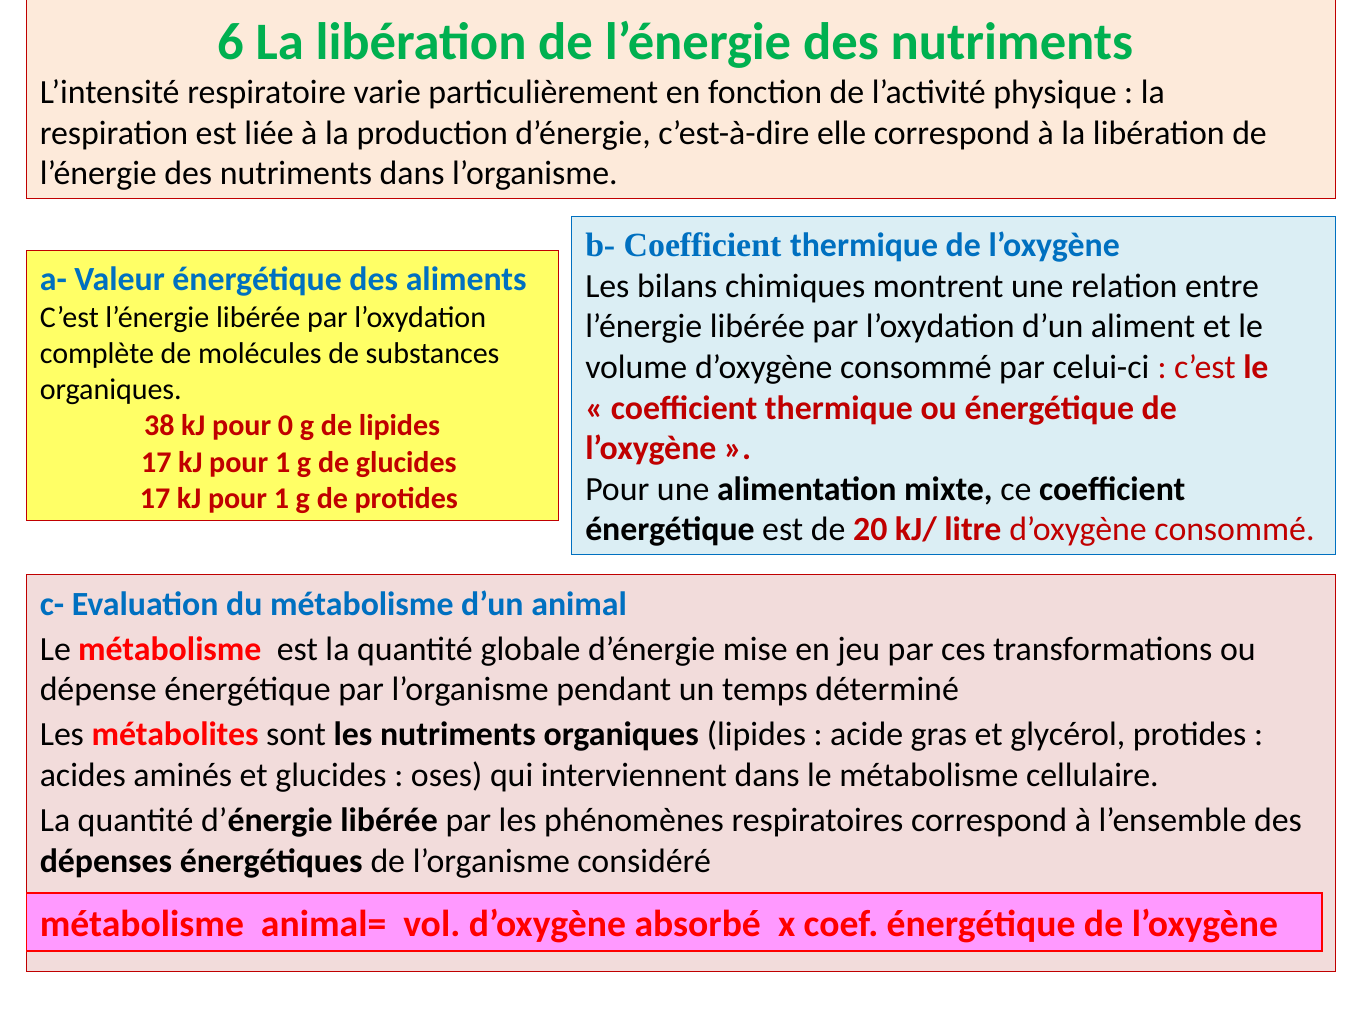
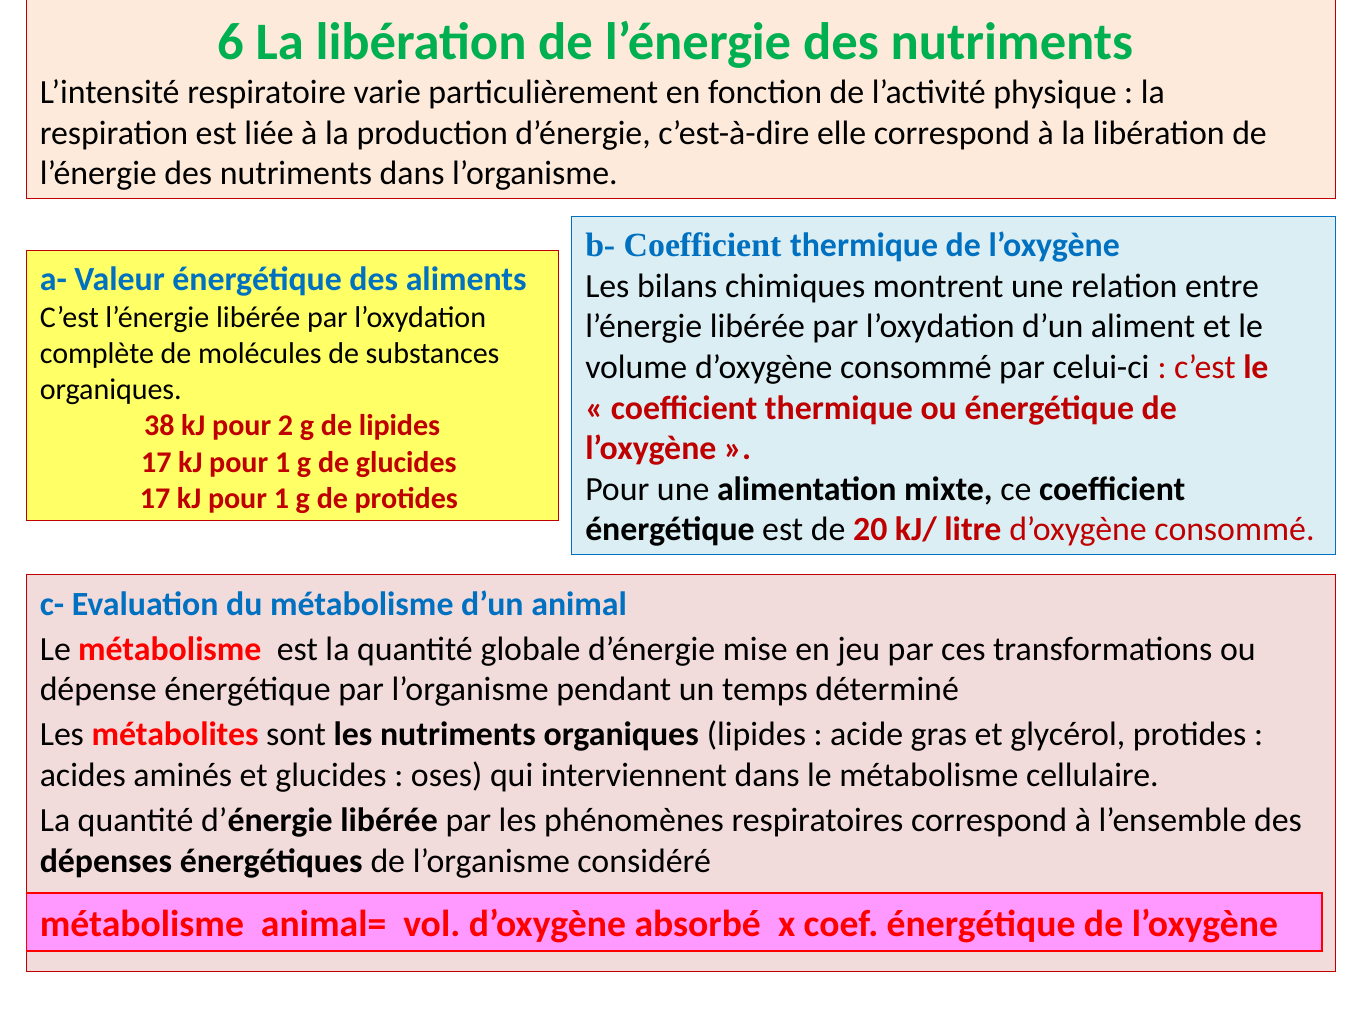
0: 0 -> 2 (286, 426)
